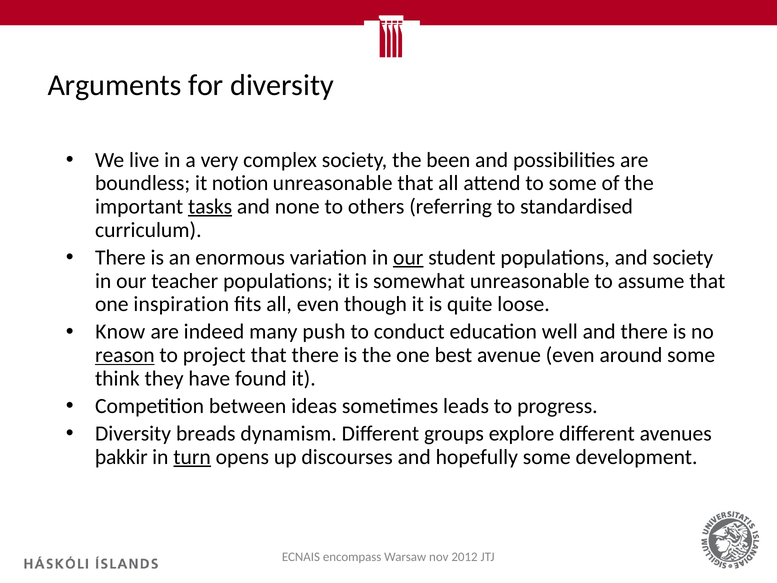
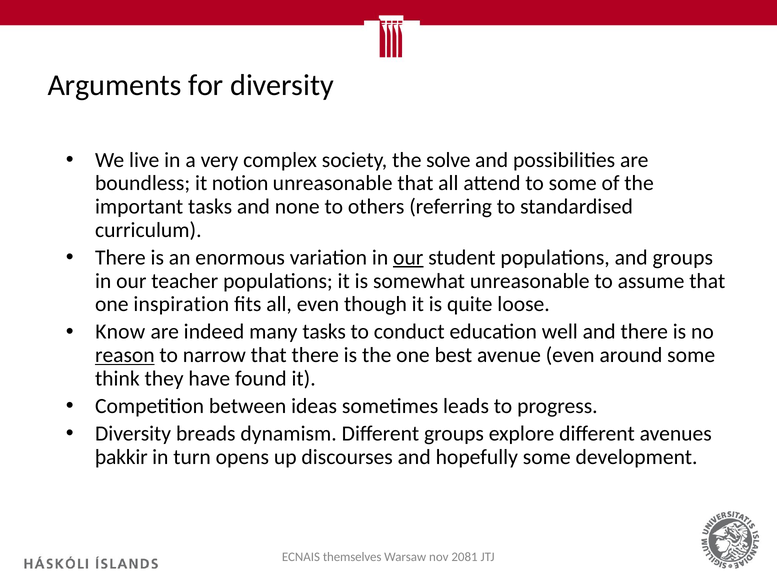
been: been -> solve (448, 160)
tasks underline: present -> none (210, 207)
and society: society -> groups (683, 257)
many push: push -> tasks (324, 332)
project: project -> narrow (214, 355)
turn underline: present -> none (192, 457)
encompass: encompass -> themselves (352, 557)
2012: 2012 -> 2081 (465, 557)
